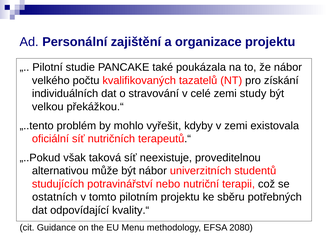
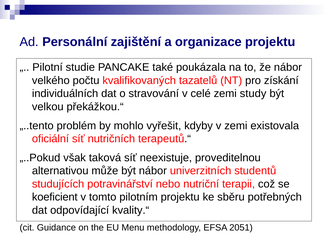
ostatních: ostatních -> koeficient (55, 197)
2080: 2080 -> 2051 (241, 228)
